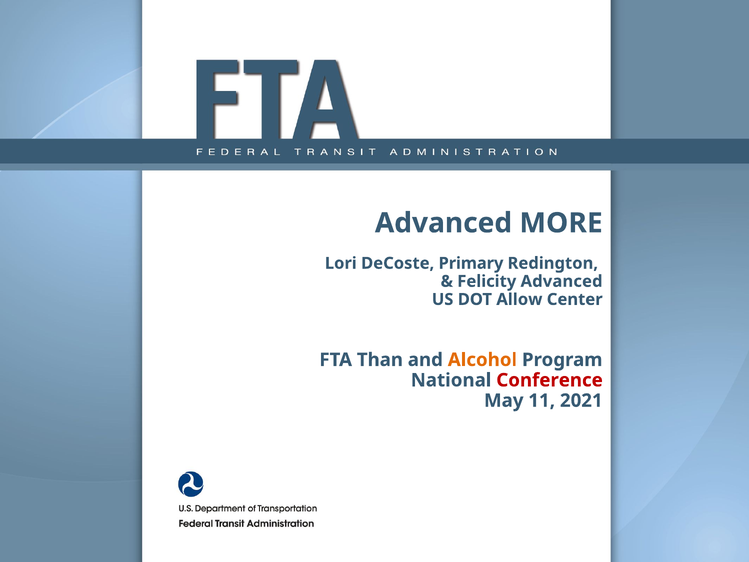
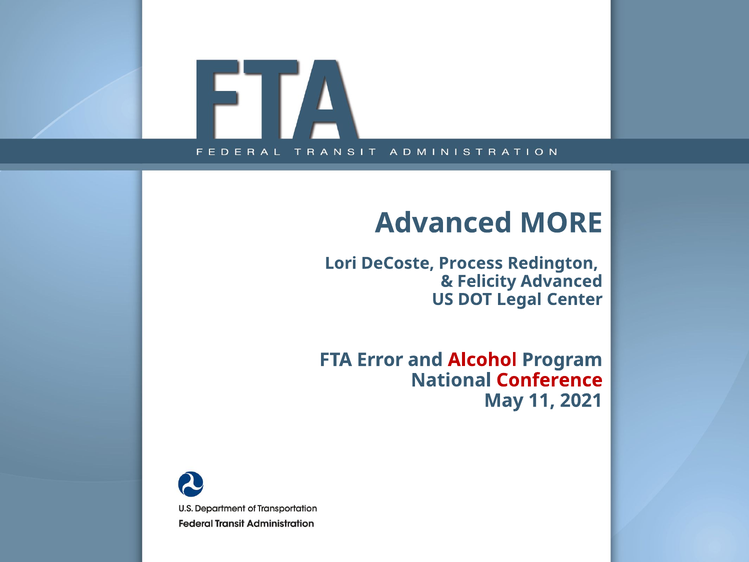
Primary: Primary -> Process (471, 263)
Allow: Allow -> Legal (519, 299)
Than: Than -> Error (380, 360)
Alcohol colour: orange -> red (482, 360)
